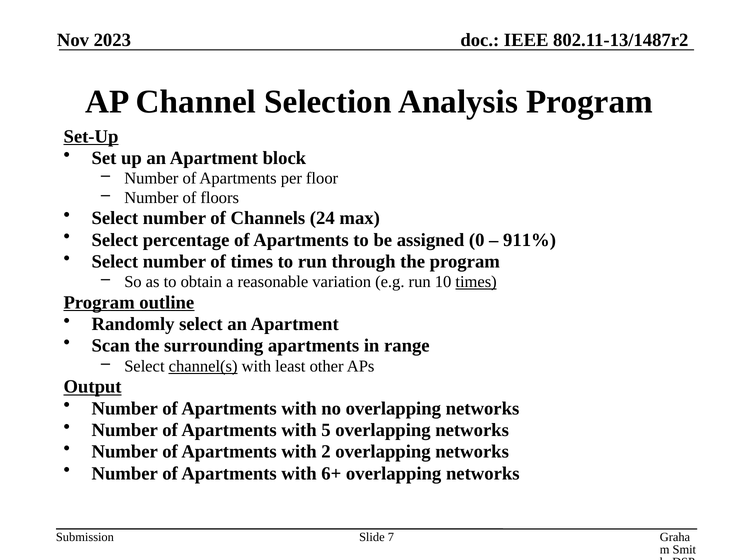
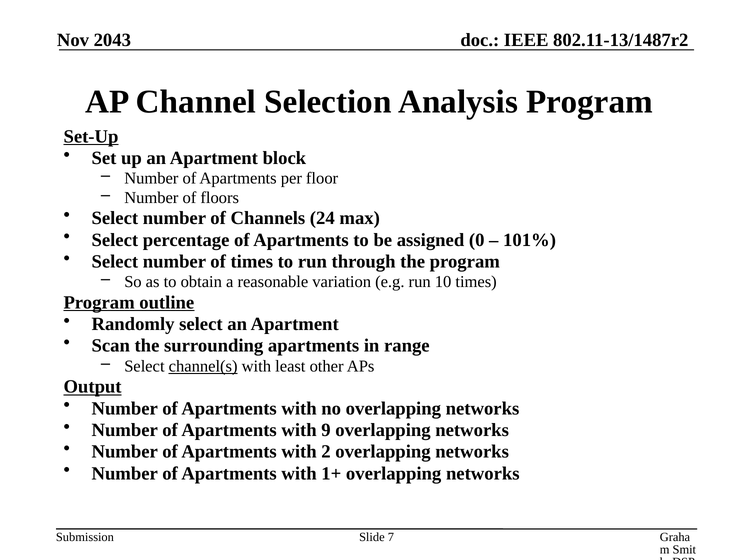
2023: 2023 -> 2043 (112, 40)
911%: 911% -> 101% (530, 240)
times underline: present -> none (476, 282)
5: 5 -> 9 (326, 430)
6+: 6+ -> 1+ (331, 474)
